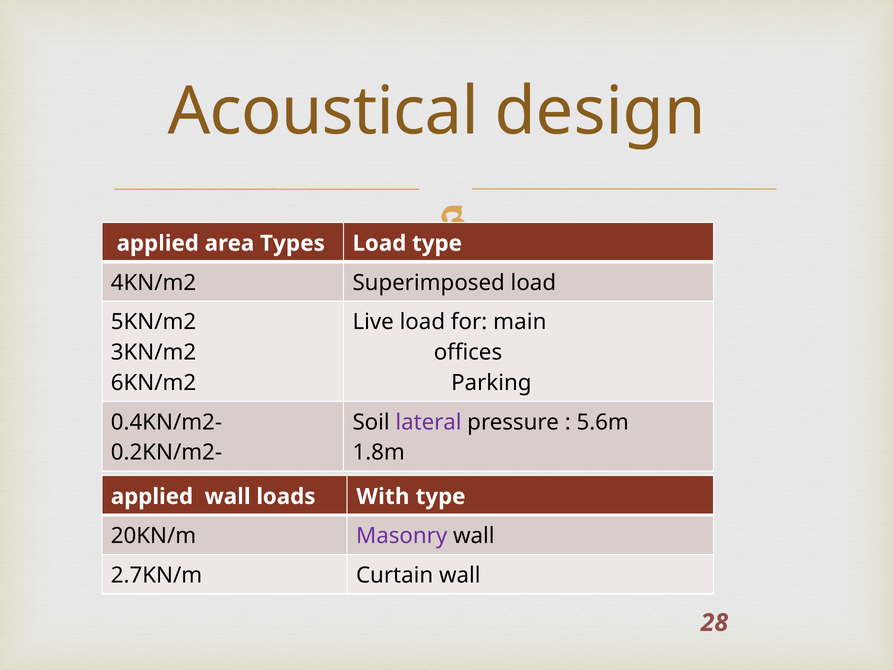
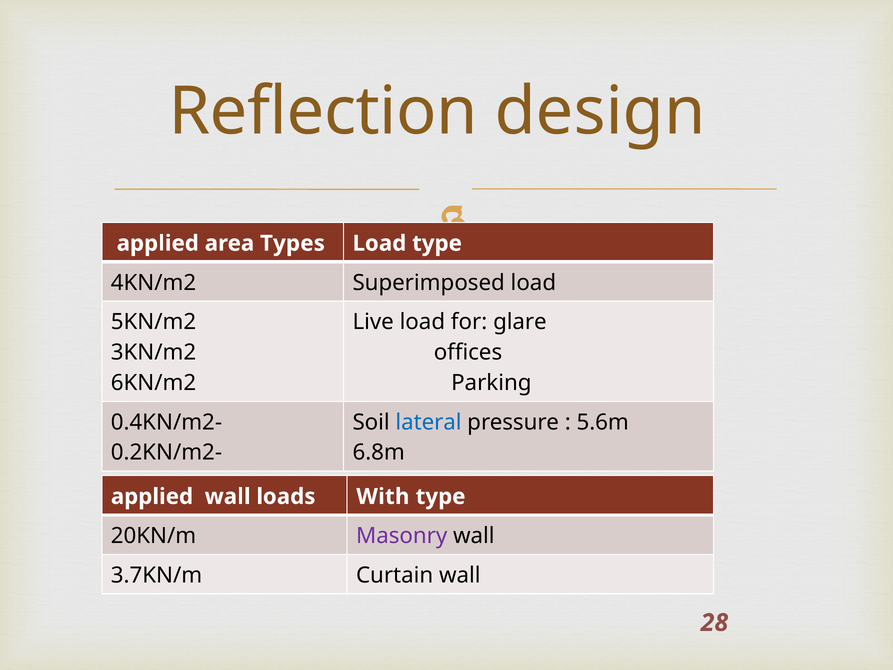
Acoustical: Acoustical -> Reflection (323, 112)
main: main -> glare (520, 322)
lateral colour: purple -> blue (429, 422)
1.8m: 1.8m -> 6.8m (379, 452)
2.7KN/m: 2.7KN/m -> 3.7KN/m (157, 575)
